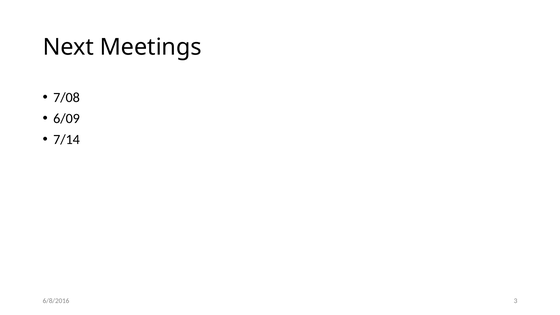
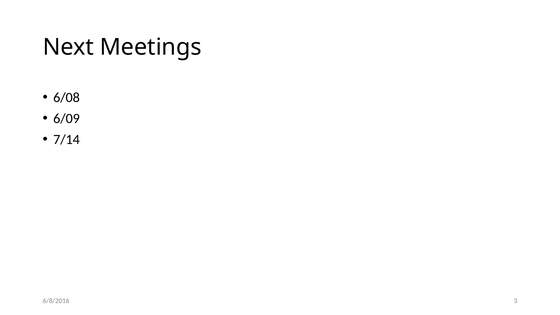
7/08: 7/08 -> 6/08 (67, 98)
